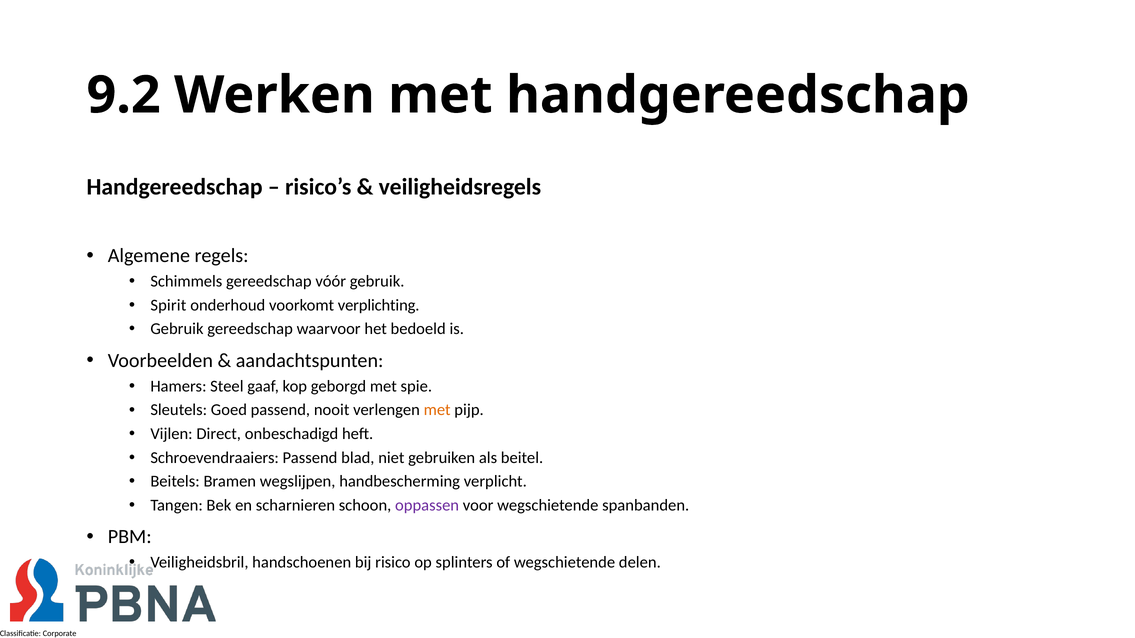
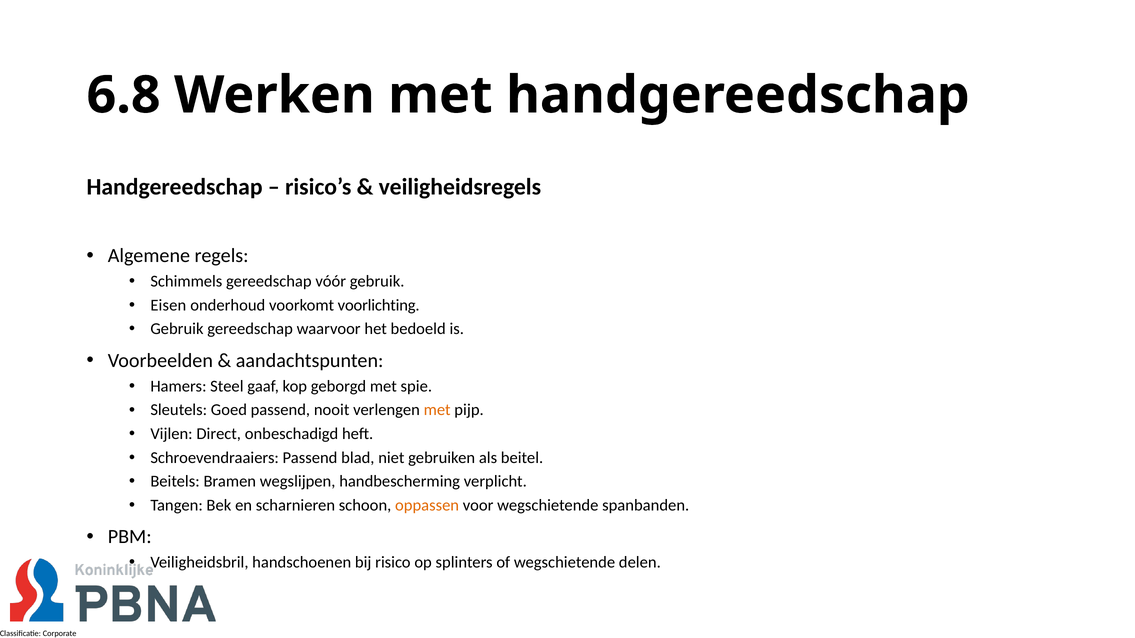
9.2: 9.2 -> 6.8 (124, 95)
Spirit: Spirit -> Eisen (168, 305)
verplichting: verplichting -> voorlichting (379, 305)
oppassen colour: purple -> orange (427, 505)
